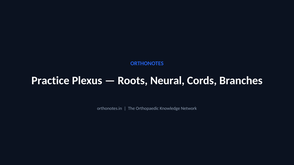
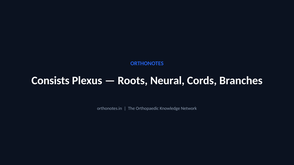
Practice: Practice -> Consists (50, 81)
